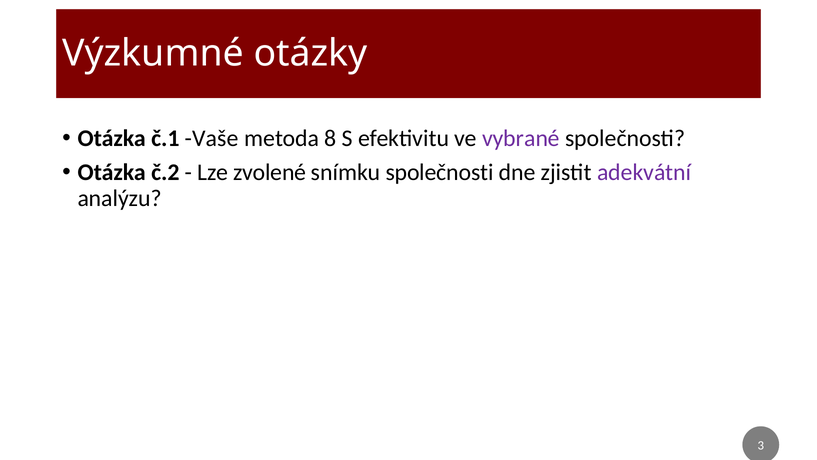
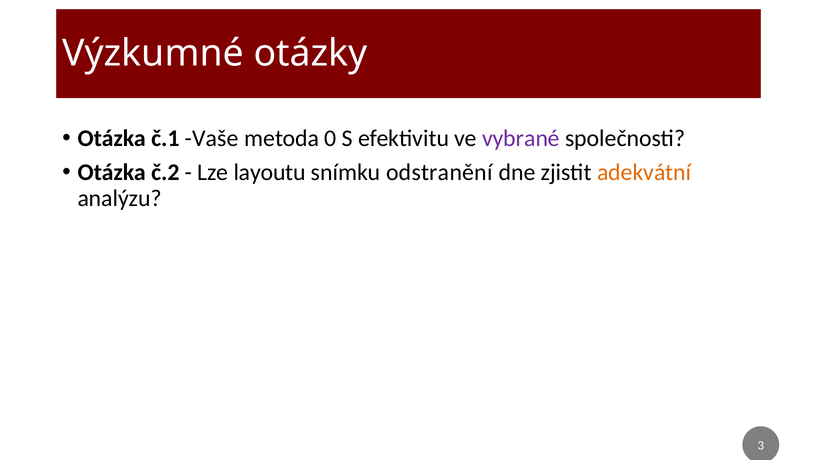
8: 8 -> 0 (331, 138)
zvolené: zvolené -> layoutu (270, 172)
snímku společnosti: společnosti -> odstranění (439, 172)
adekvátní colour: purple -> orange (644, 172)
